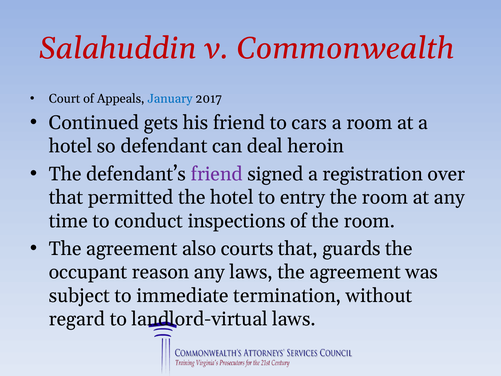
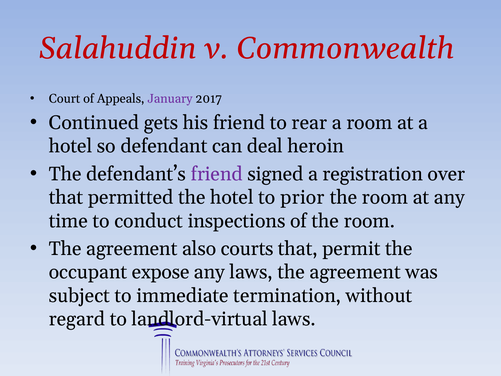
January colour: blue -> purple (170, 99)
cars: cars -> rear (309, 123)
entry: entry -> prior (303, 197)
guards: guards -> permit (351, 249)
reason: reason -> expose (161, 272)
